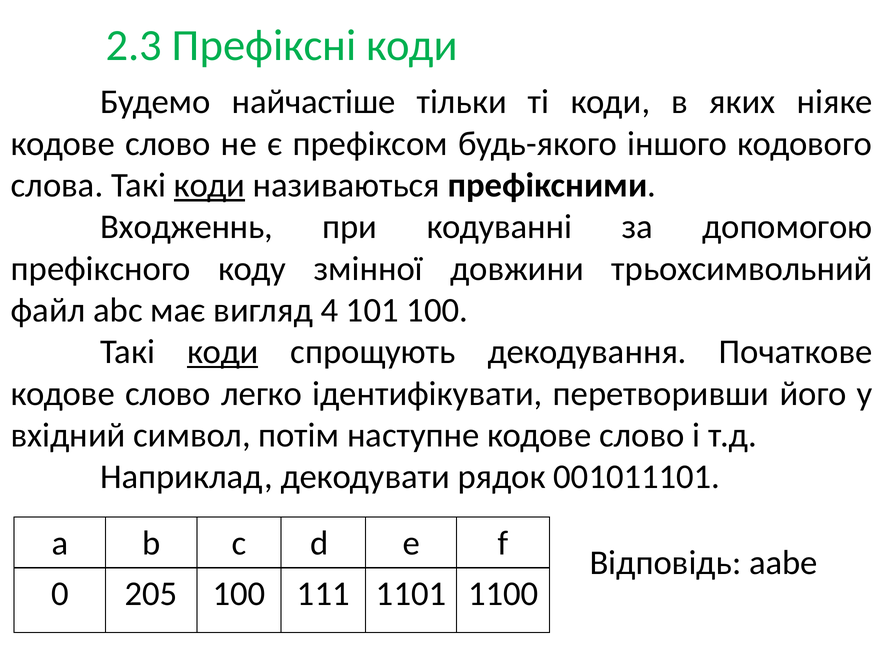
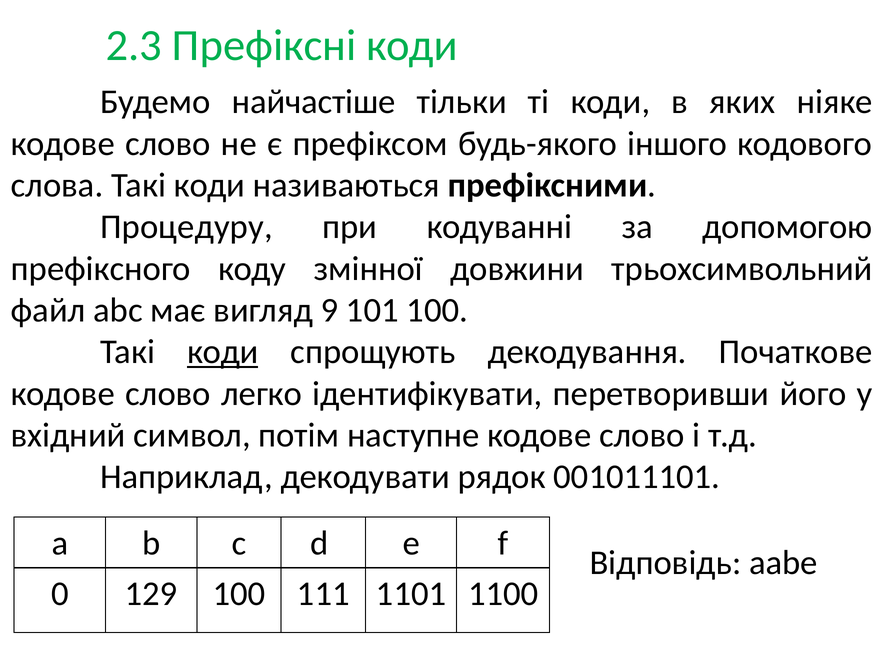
коди underline: present -> none (210, 185)
Входженнь: Входженнь -> Процедуру (186, 227)
4: 4 -> 9 (329, 310)
205: 205 -> 129 (151, 594)
